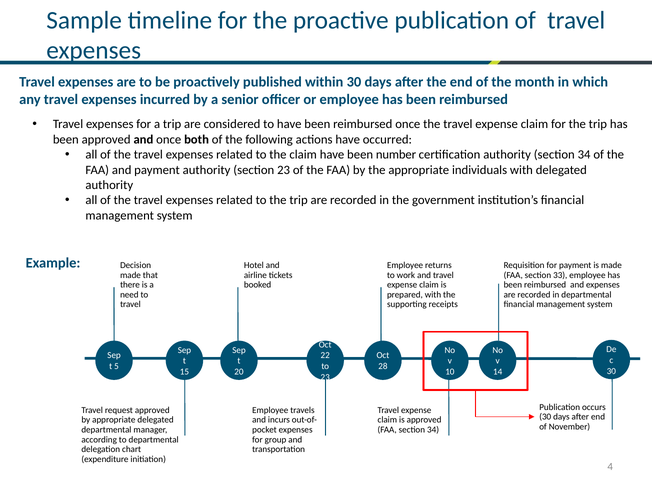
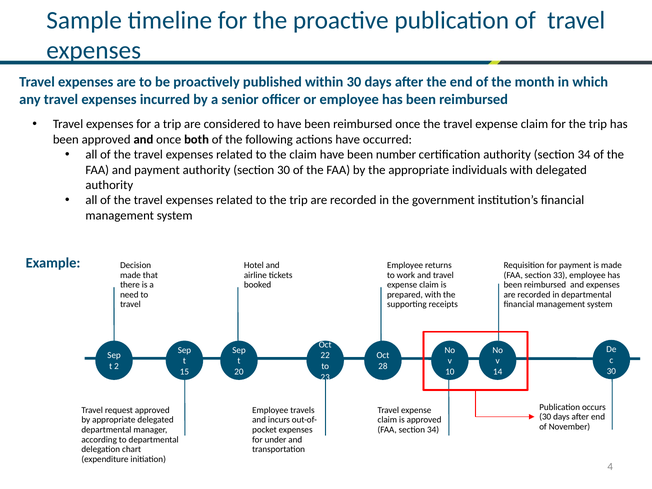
section 23: 23 -> 30 (284, 170)
5: 5 -> 2 (117, 366)
group: group -> under (276, 440)
